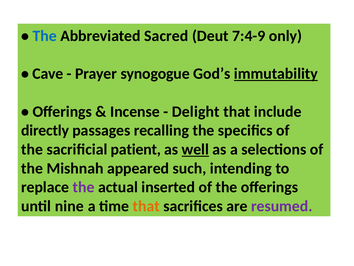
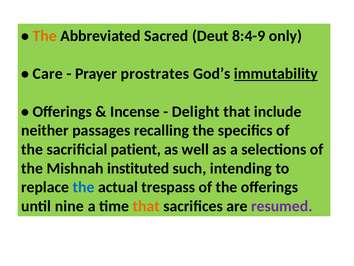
The colour: blue -> orange (45, 36)
7:4-9: 7:4-9 -> 8:4-9 (249, 36)
Cave: Cave -> Care (48, 74)
synogogue: synogogue -> prostrates (155, 74)
directly: directly -> neither (45, 130)
well underline: present -> none (195, 149)
appeared: appeared -> instituted (138, 168)
the colour: purple -> blue (84, 187)
inserted: inserted -> trespass (168, 187)
